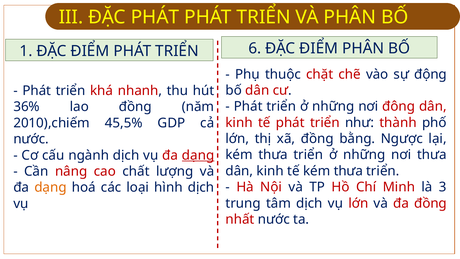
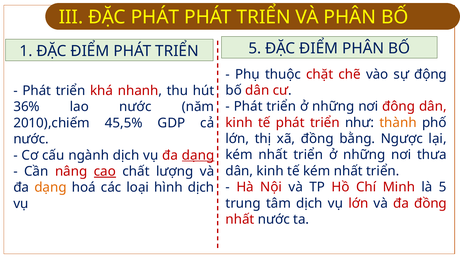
TRIỂN 6: 6 -> 5 (255, 48)
lao đồng: đồng -> nước (135, 107)
thành colour: red -> orange (398, 123)
thưa: thưa -> nhất (273, 155)
tế kém thưa: thưa -> nhất (348, 171)
cao underline: none -> present (105, 171)
là 3: 3 -> 5 (443, 187)
